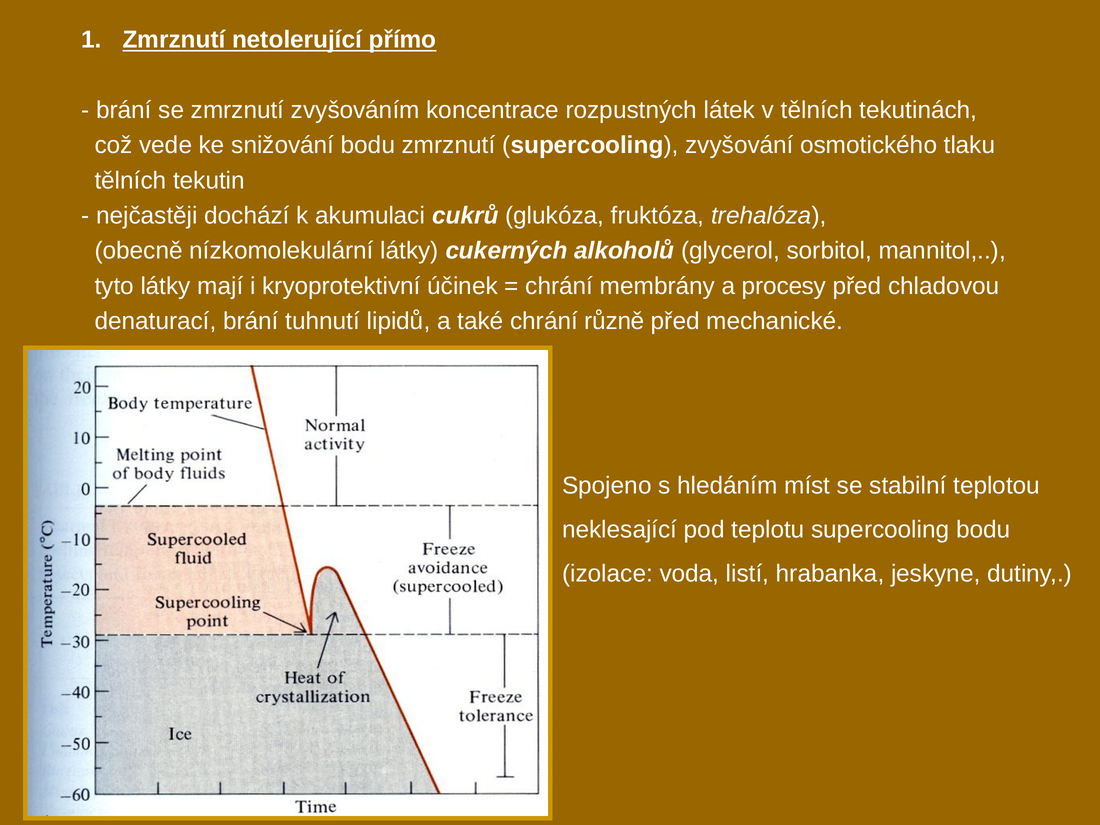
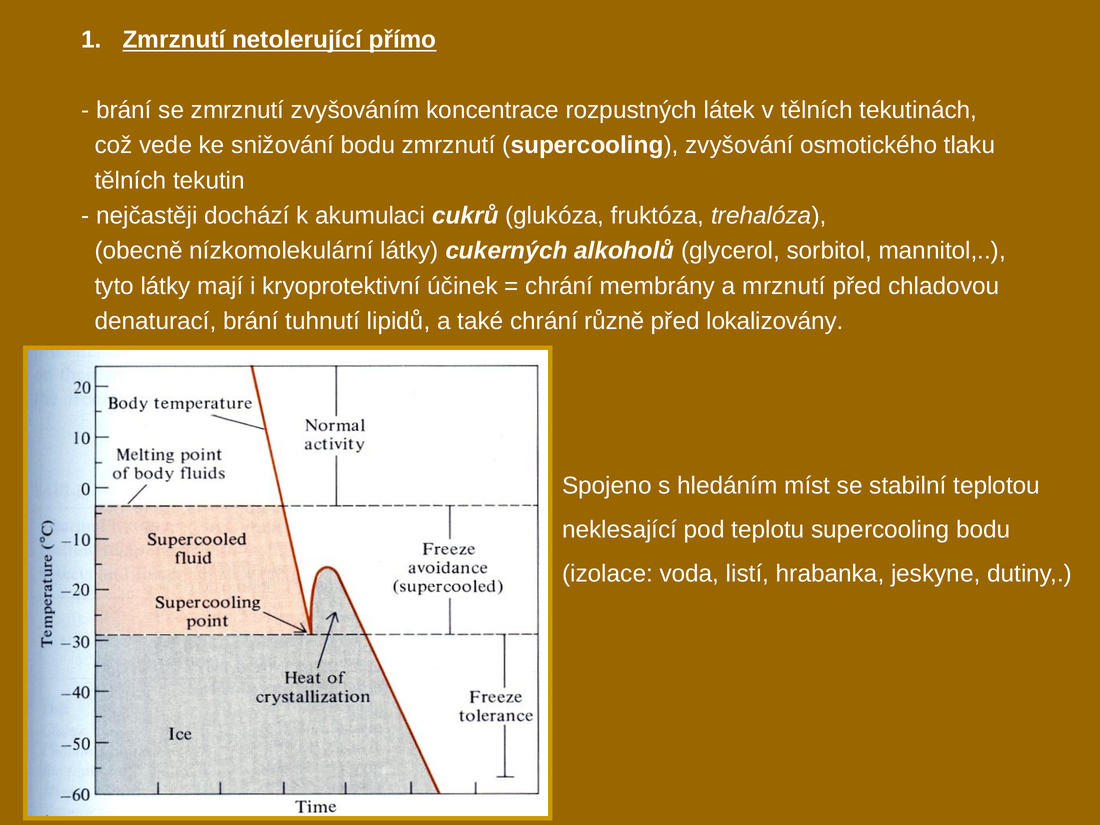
procesy: procesy -> mrznutí (784, 286)
mechanické: mechanické -> lokalizovány (775, 321)
